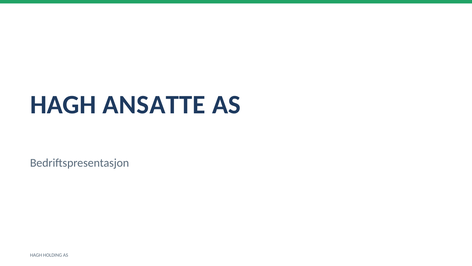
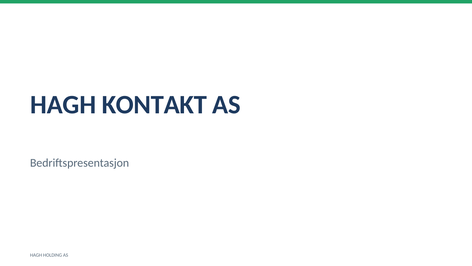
ANSATTE: ANSATTE -> KONTAKT (154, 105)
